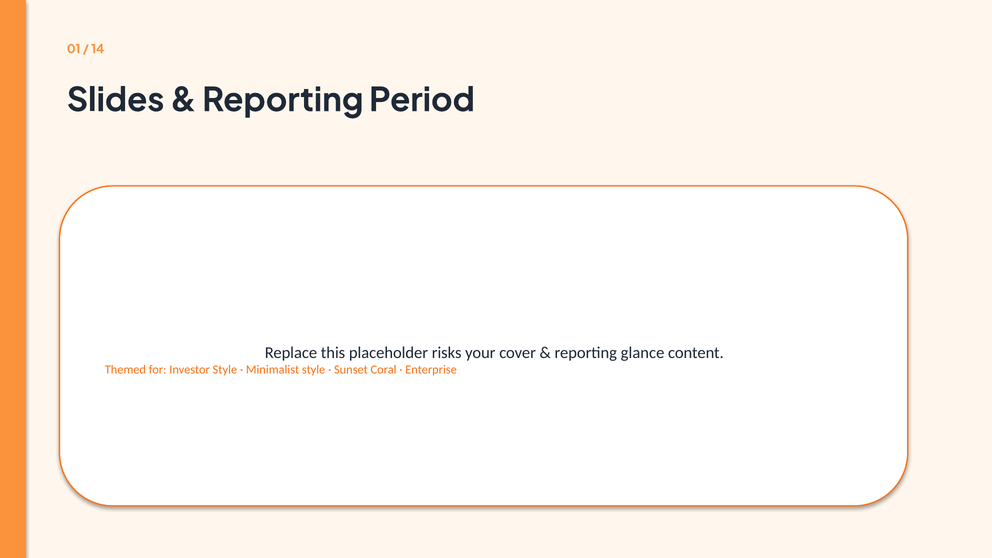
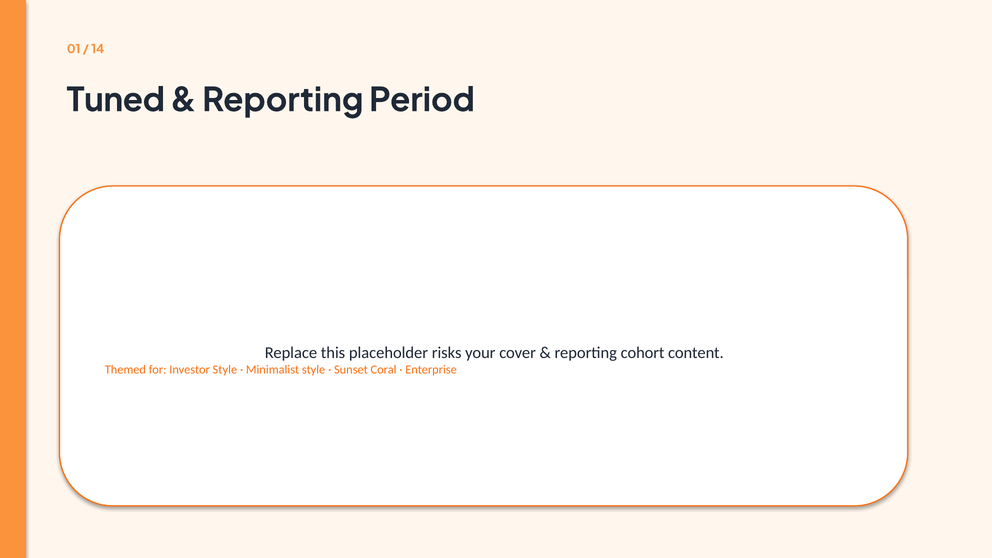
Slides: Slides -> Tuned (116, 100)
glance: glance -> cohort (643, 353)
